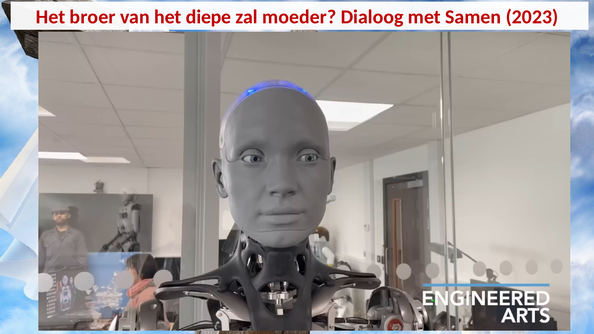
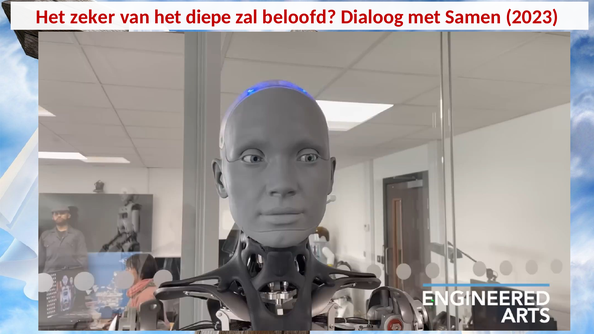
broer: broer -> zeker (93, 17)
moeder: moeder -> beloofd (299, 17)
